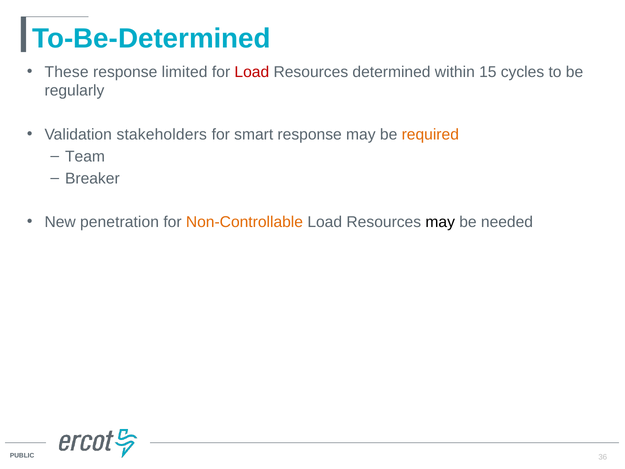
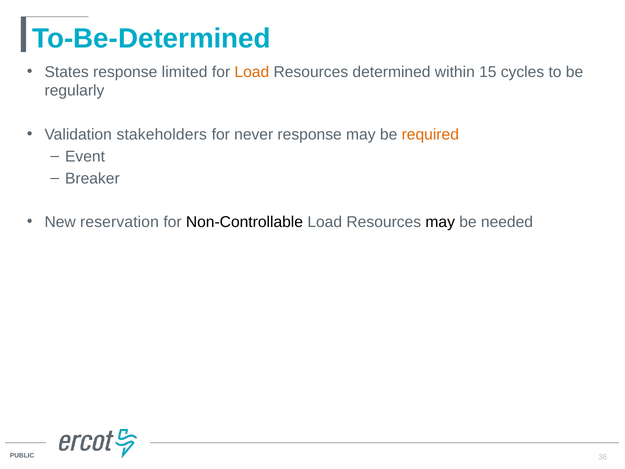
These: These -> States (67, 72)
Load colour: red -> orange (252, 72)
smart: smart -> never (254, 135)
Team: Team -> Event (85, 156)
penetration: penetration -> reservation (119, 222)
Non-Controllable colour: orange -> black (244, 222)
